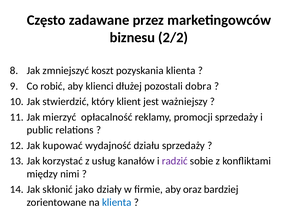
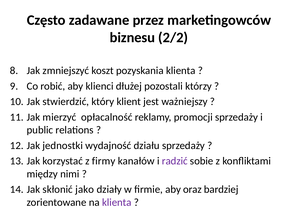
dobra: dobra -> którzy (199, 86)
kupować: kupować -> jednostki (63, 146)
usług: usług -> firmy (104, 161)
klienta colour: blue -> purple (117, 203)
